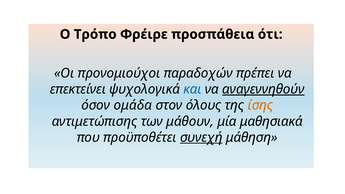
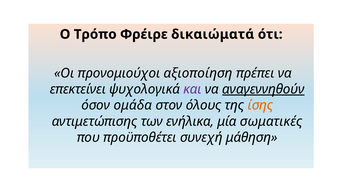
προσπάθεια: προσπάθεια -> δικαιώματά (213, 34)
παραδοχών: παραδοχών -> αξιοποίηση (198, 73)
και colour: blue -> purple (192, 89)
μάθουν: μάθουν -> ενήλικα (190, 121)
μαθησιακά: μαθησιακά -> σωματικές (271, 121)
συνεχή underline: present -> none (201, 137)
